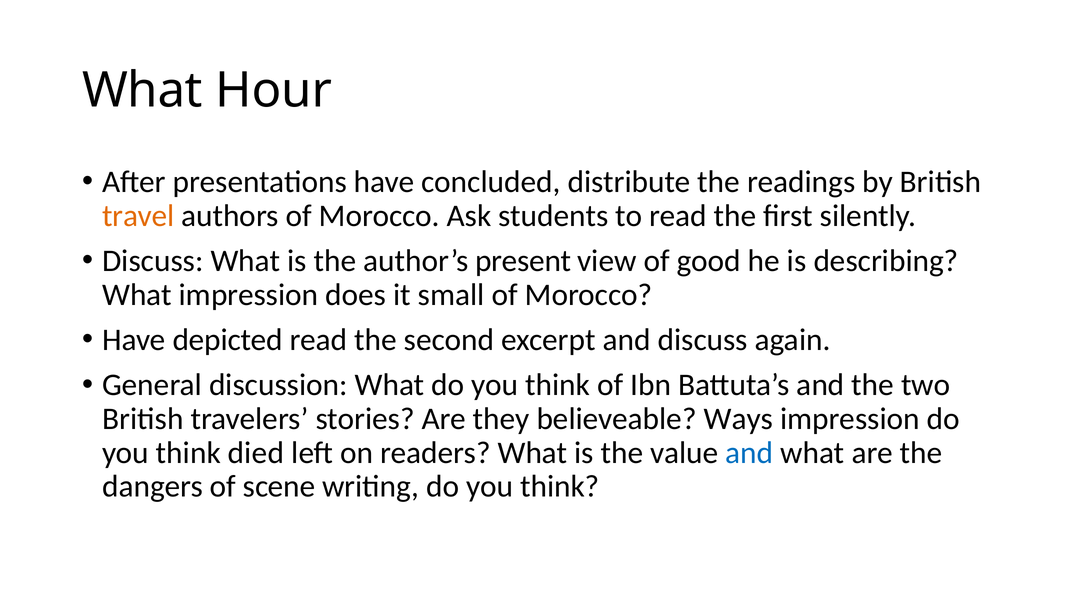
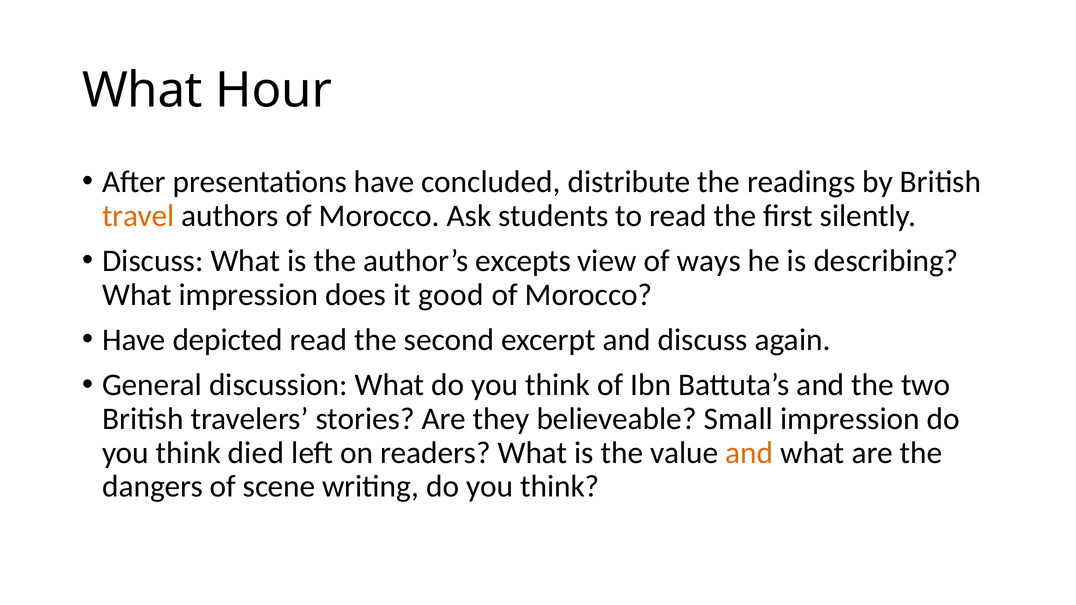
present: present -> excepts (523, 261)
good: good -> ways (709, 261)
small: small -> good (451, 295)
Ways: Ways -> Small (738, 419)
and colour: blue -> orange (749, 453)
